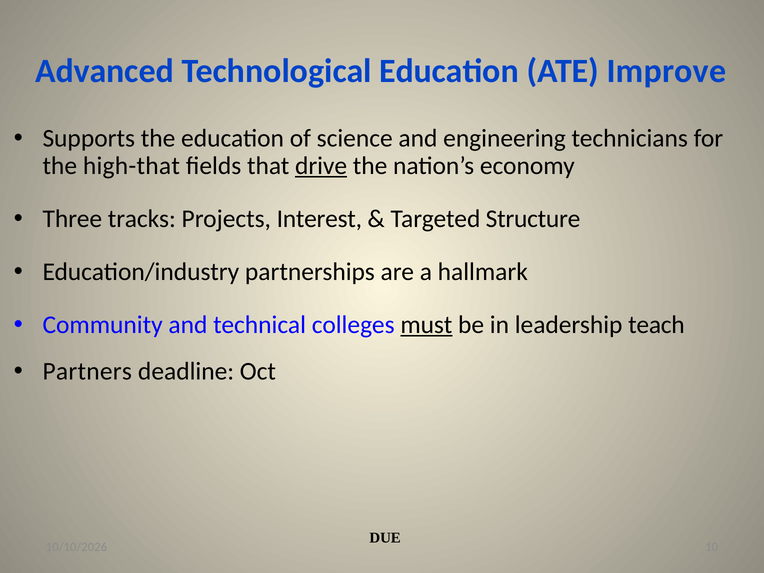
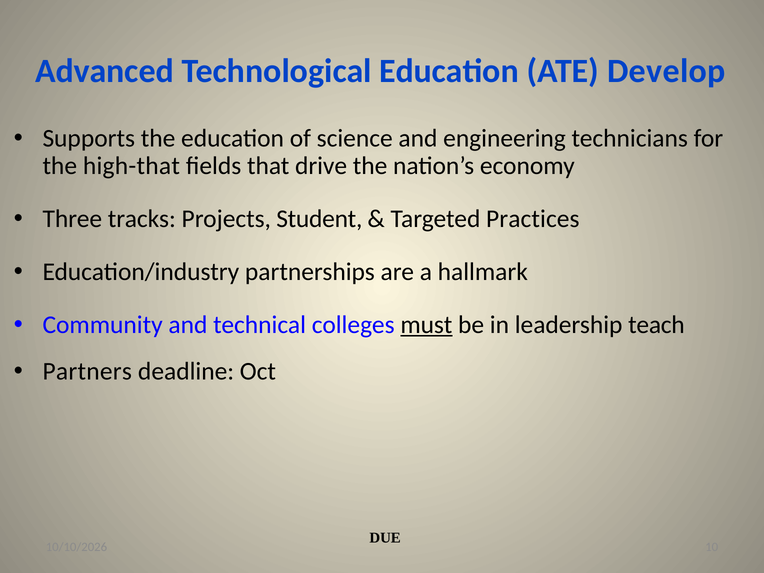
Improve: Improve -> Develop (666, 71)
drive underline: present -> none (321, 166)
Interest: Interest -> Student (319, 219)
Structure: Structure -> Practices (533, 219)
